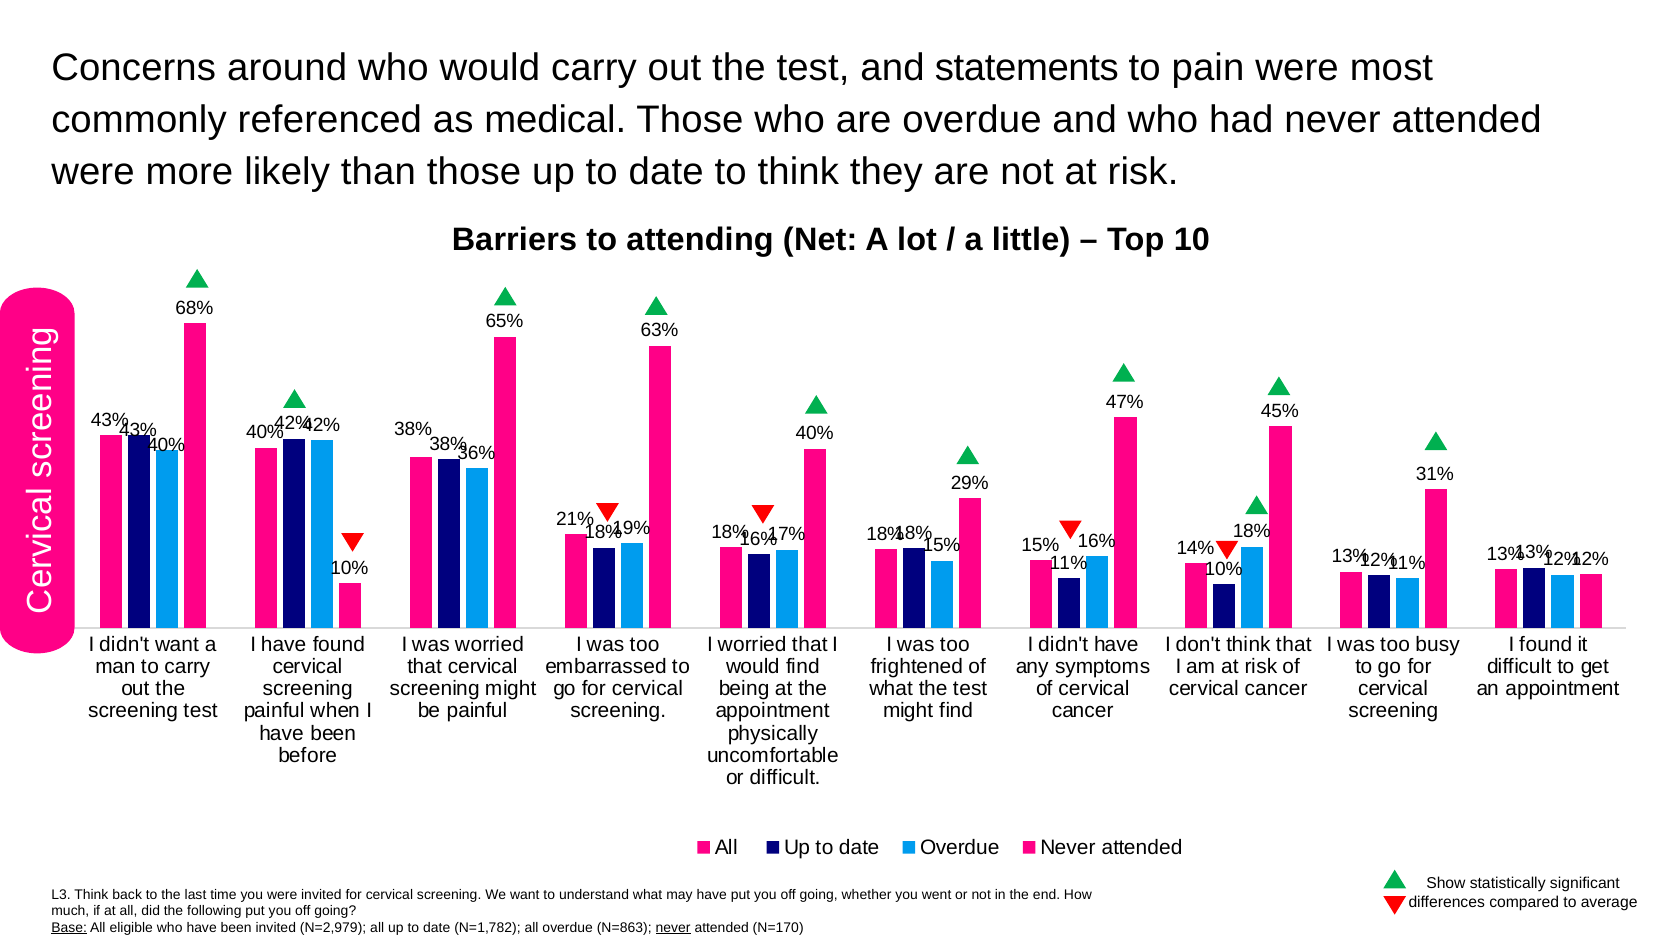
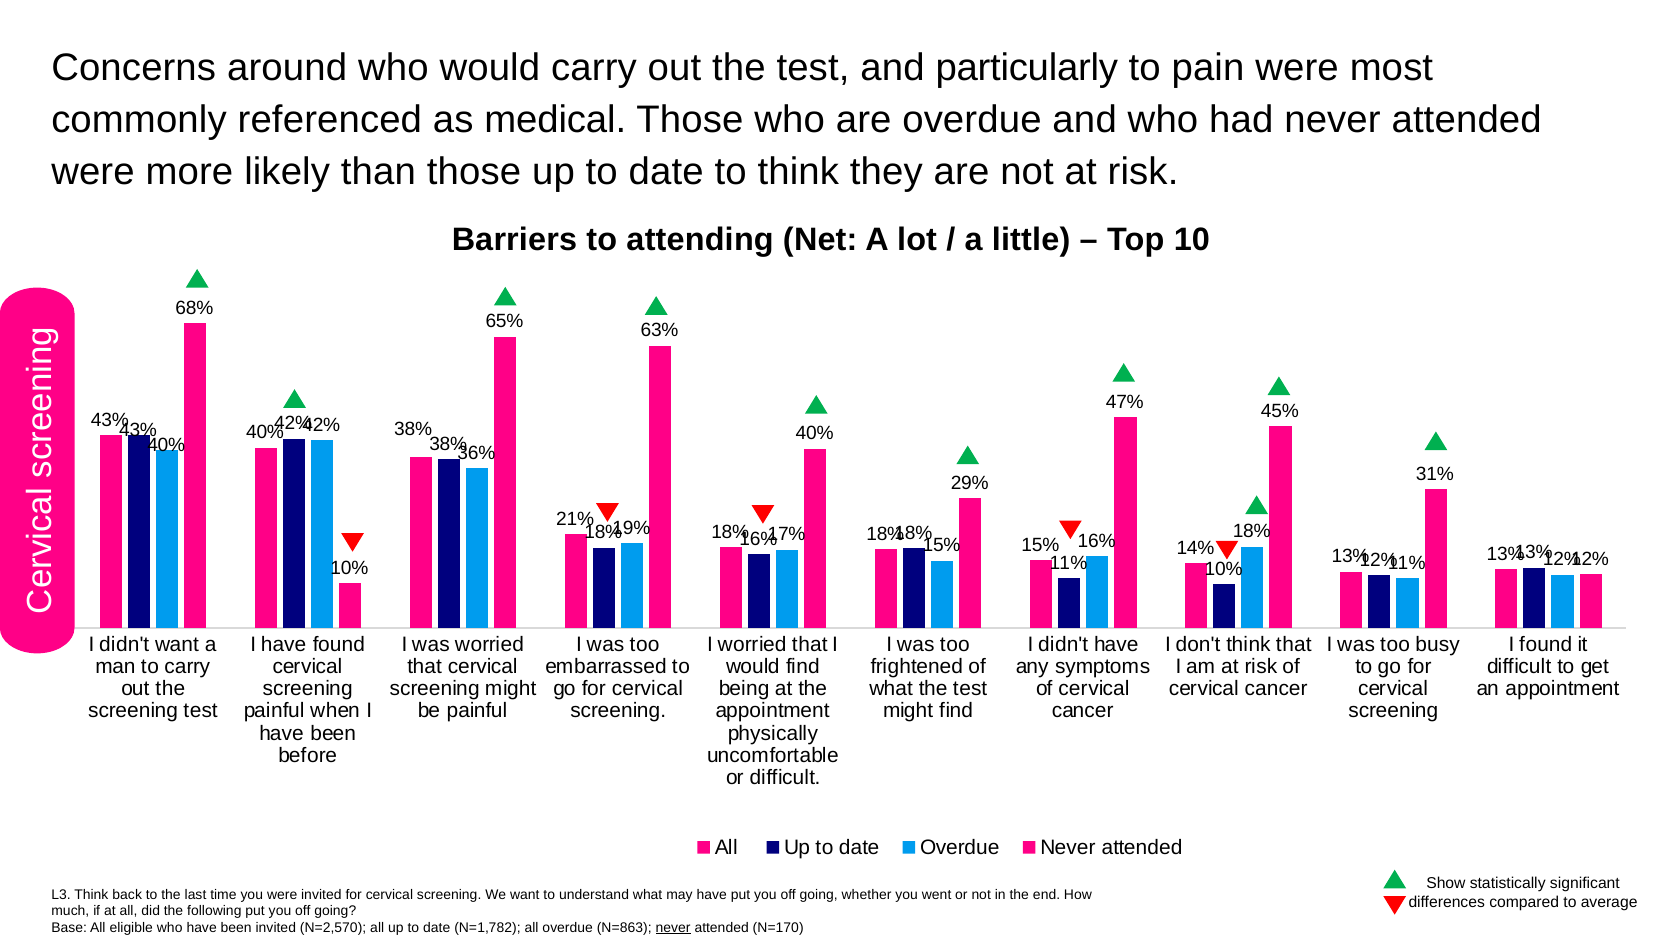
statements: statements -> particularly (1027, 68)
Base underline: present -> none (69, 928)
N=2,979: N=2,979 -> N=2,570 (333, 928)
